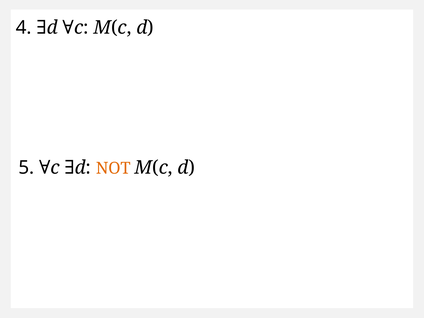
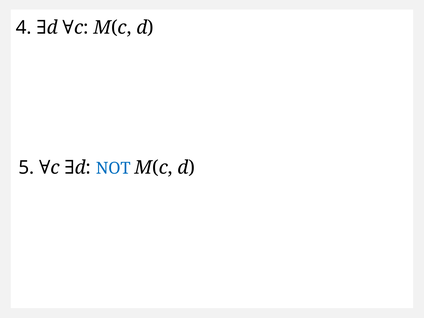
NOT colour: orange -> blue (113, 168)
